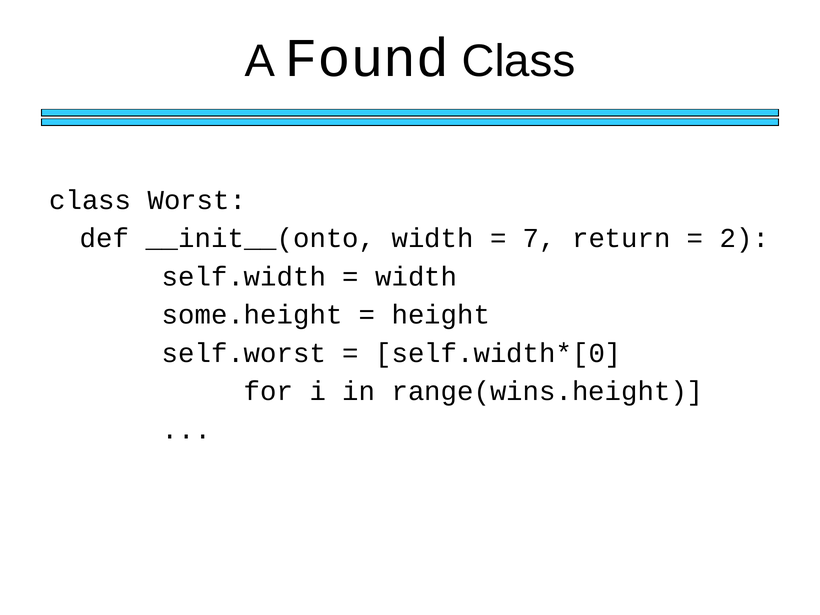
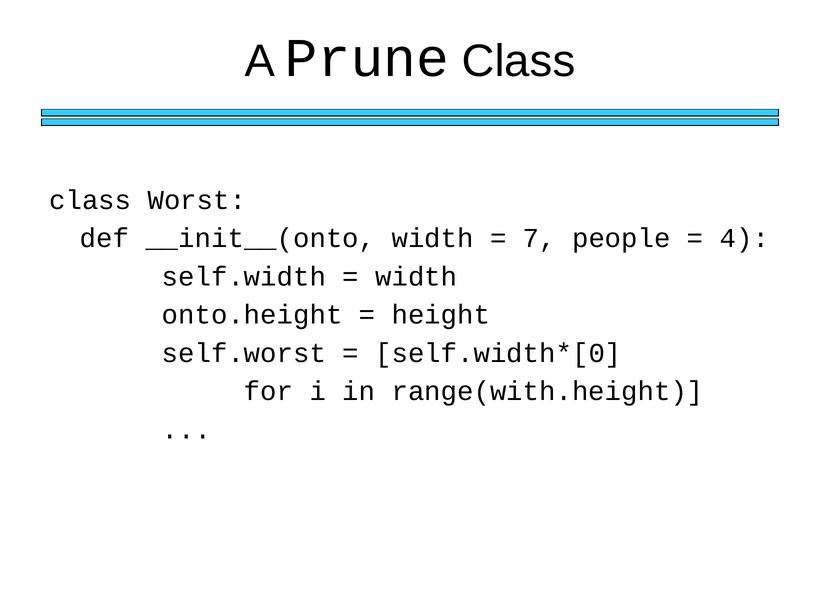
Found: Found -> Prune (367, 58)
return: return -> people (621, 238)
2: 2 -> 4 (744, 238)
some.height: some.height -> onto.height (252, 315)
range(wins.height: range(wins.height -> range(with.height (547, 391)
